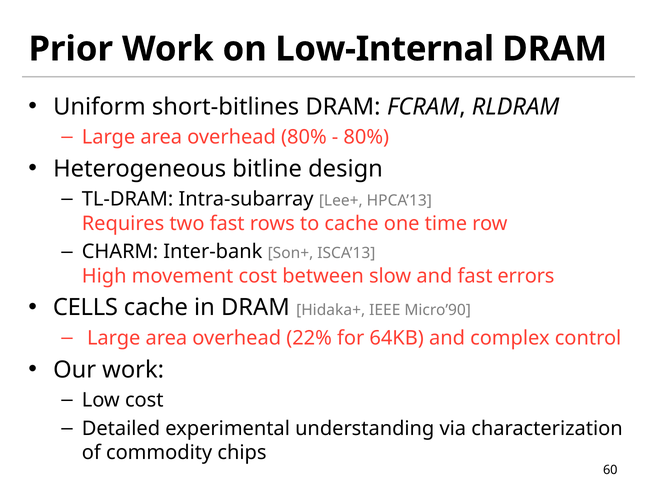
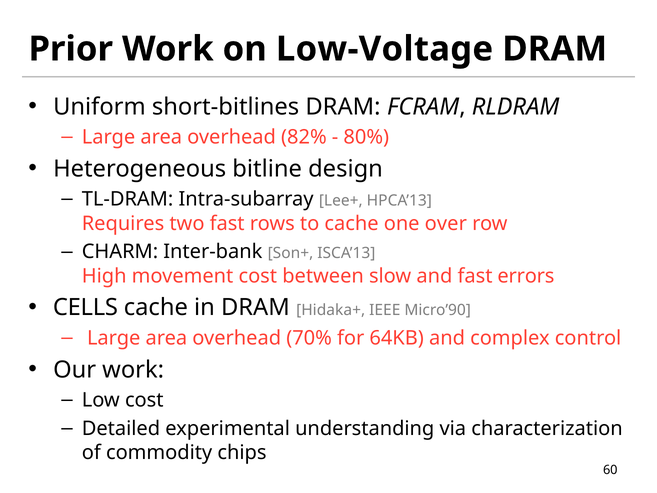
Low-Internal: Low-Internal -> Low-Voltage (384, 49)
overhead 80%: 80% -> 82% (304, 137)
time: time -> over (446, 223)
22%: 22% -> 70% (309, 338)
